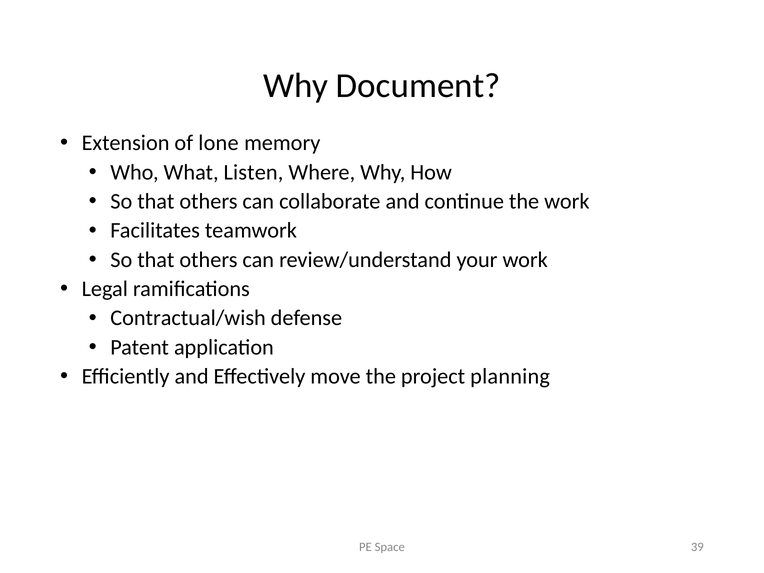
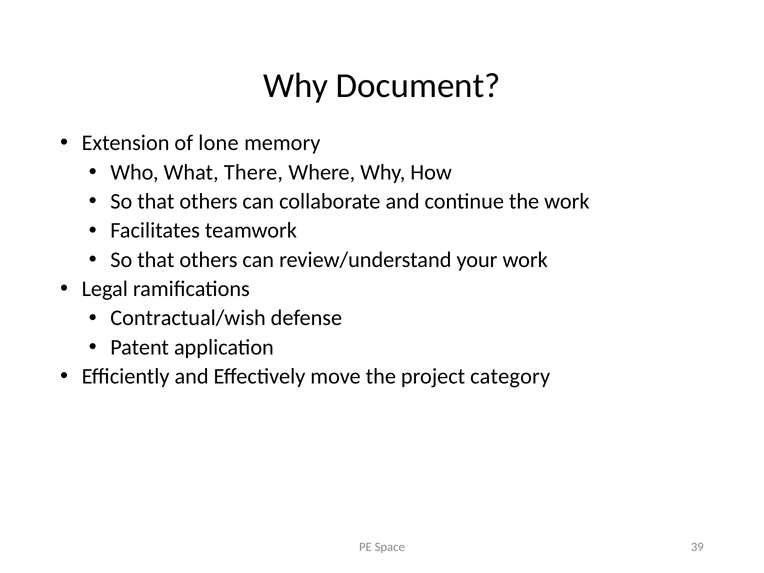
Listen: Listen -> There (253, 172)
planning: planning -> category (510, 376)
